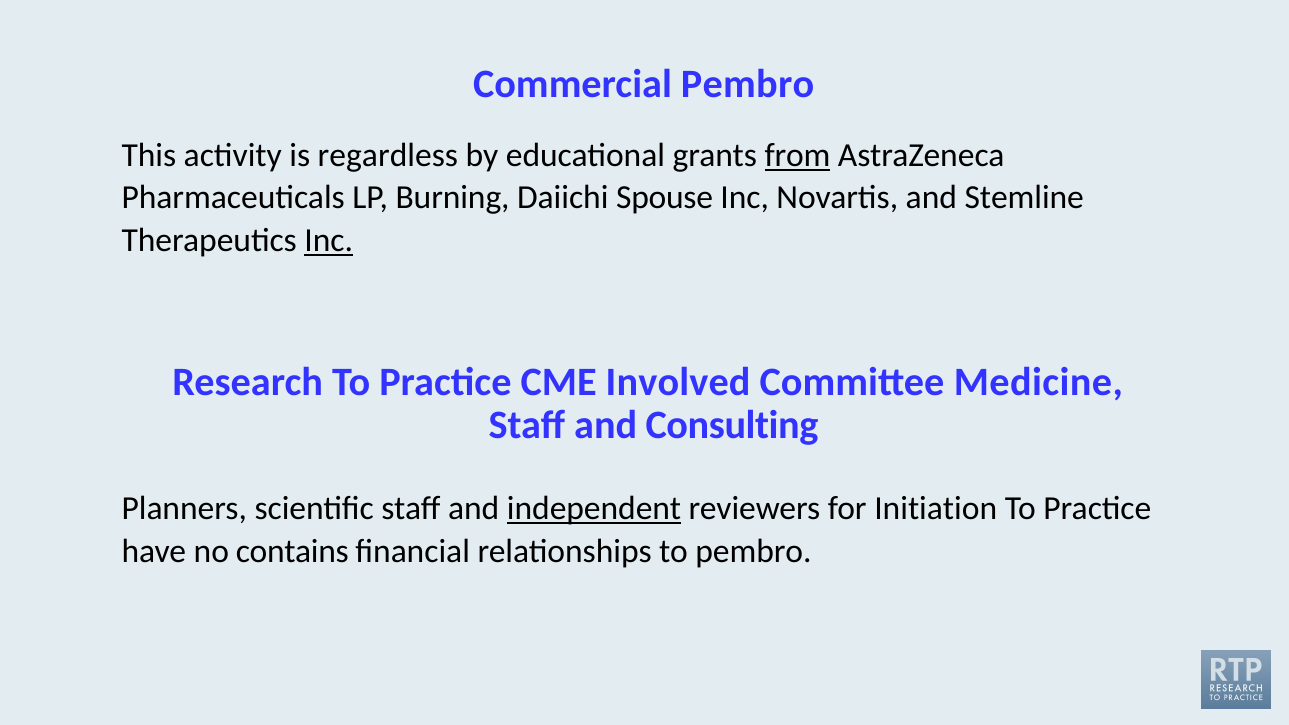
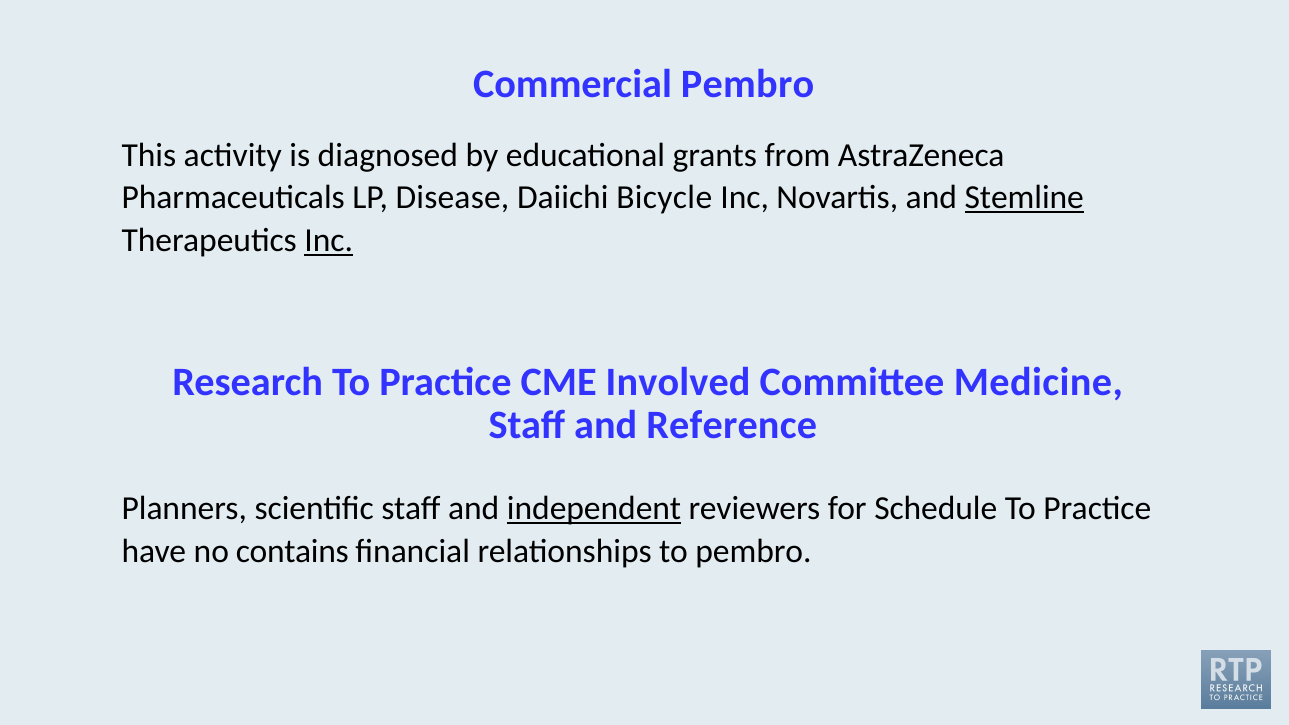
regardless: regardless -> diagnosed (388, 156)
from underline: present -> none (798, 156)
Burning: Burning -> Disease (452, 198)
Spouse: Spouse -> Bicycle (664, 198)
Stemline underline: none -> present (1024, 198)
Consulting: Consulting -> Reference (732, 425)
Initiation: Initiation -> Schedule (936, 509)
